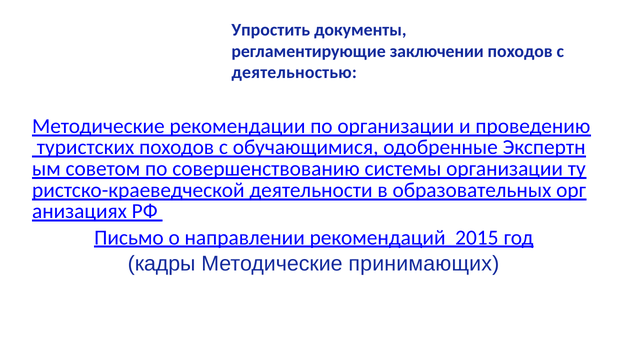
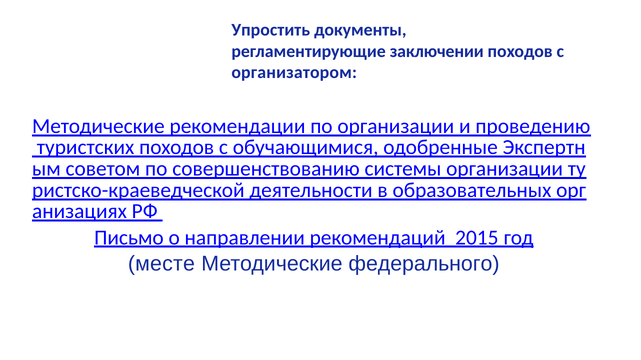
деятельностью: деятельностью -> организатором (294, 73)
кадры: кадры -> месте (161, 264)
принимающих: принимающих -> федерального (424, 264)
